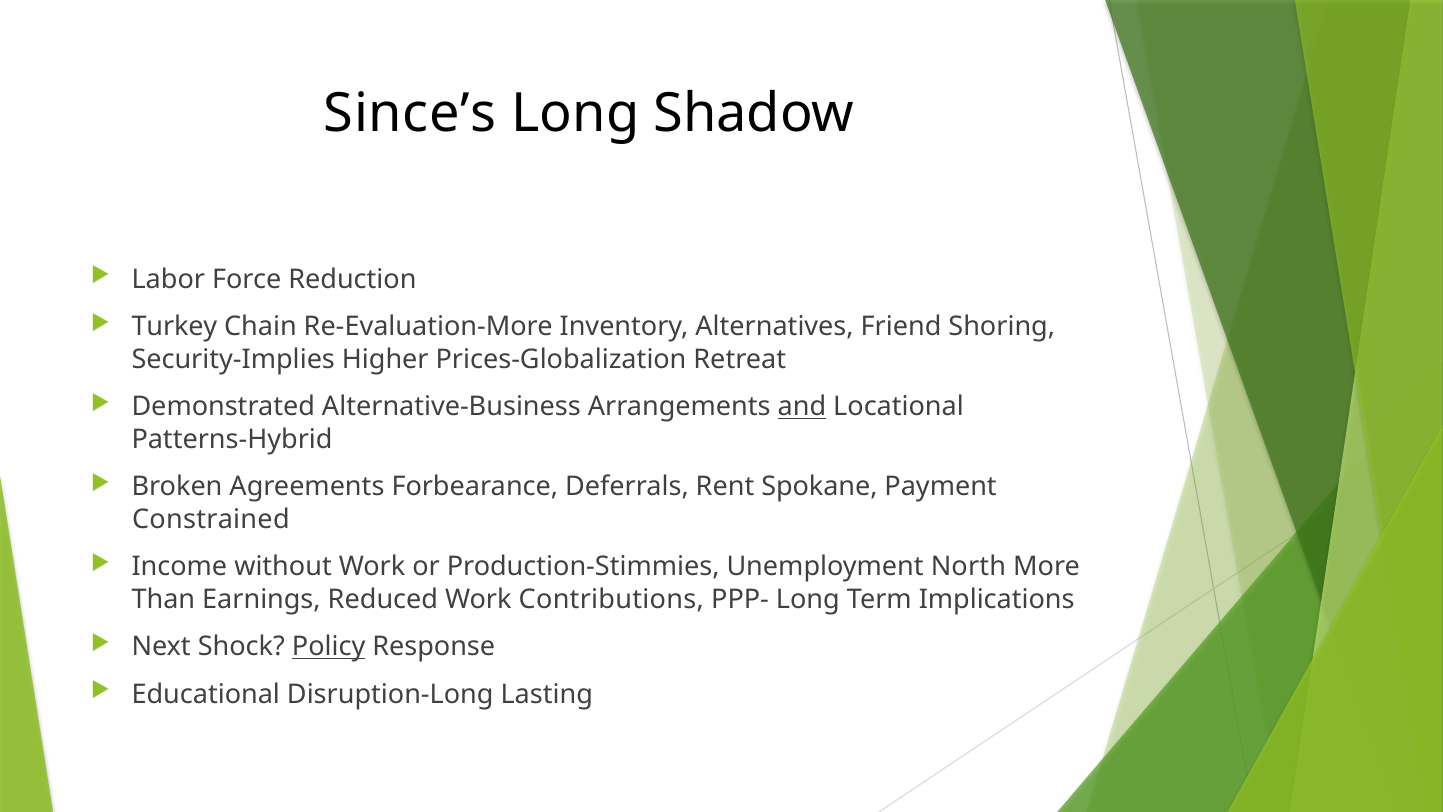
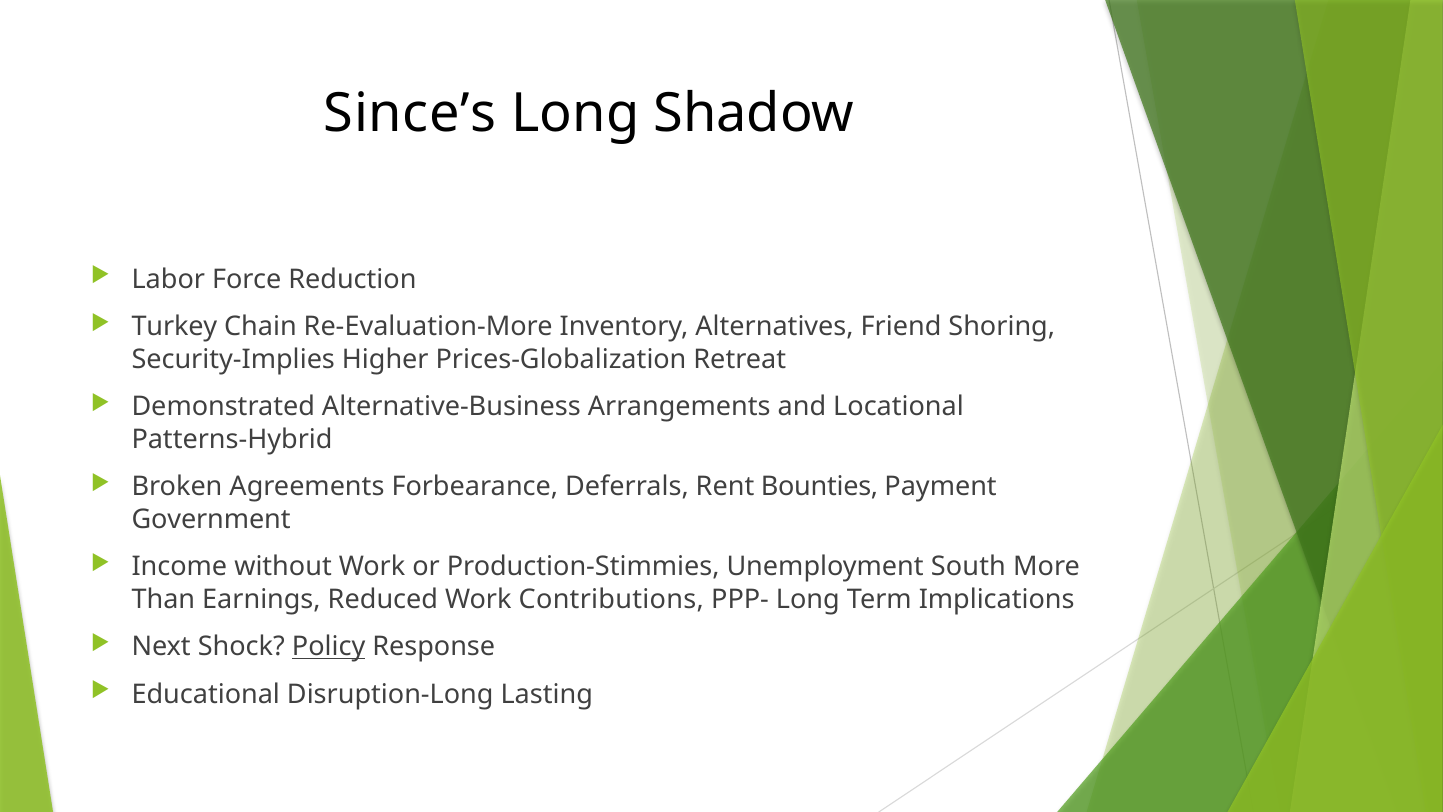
and underline: present -> none (802, 407)
Spokane: Spokane -> Bounties (820, 487)
Constrained: Constrained -> Government (211, 519)
North: North -> South (968, 567)
